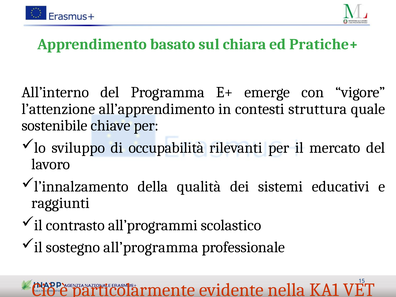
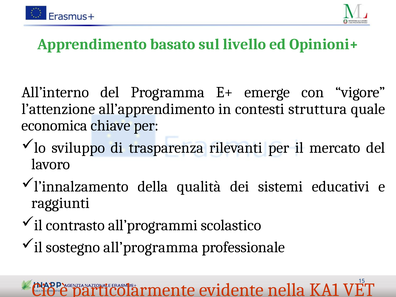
chiara: chiara -> livello (244, 44)
Pratiche+: Pratiche+ -> Opinioni+ (324, 44)
sostenibile: sostenibile -> economica (54, 126)
occupabilità: occupabilità -> trasparenza (166, 148)
